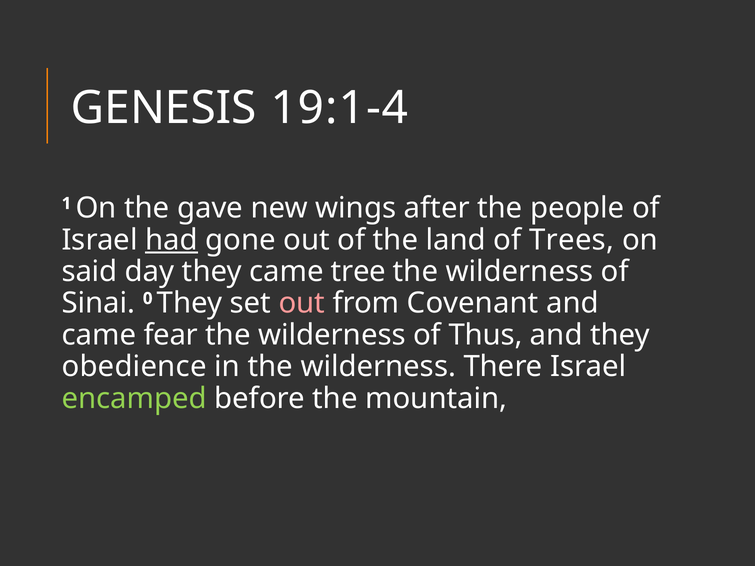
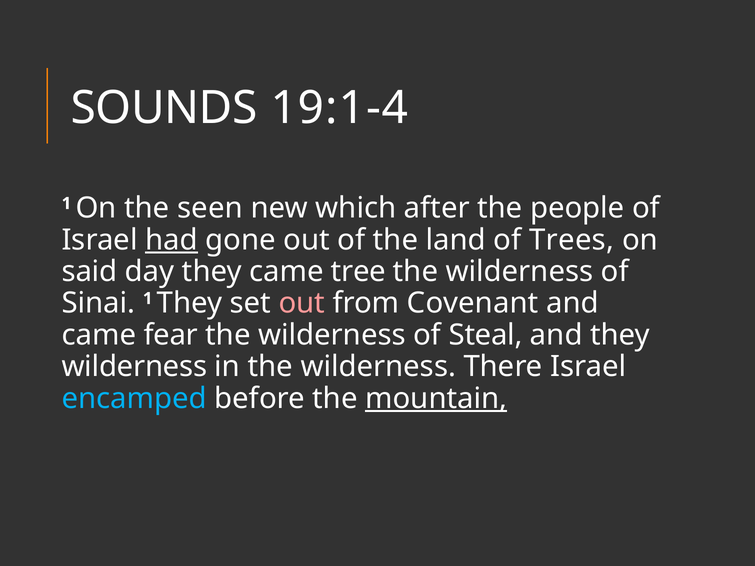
GENESIS: GENESIS -> SOUNDS (164, 108)
gave: gave -> seen (210, 208)
wings: wings -> which (356, 208)
Sinai 0: 0 -> 1 (148, 299)
Thus: Thus -> Steal (486, 335)
obedience: obedience -> wilderness (134, 367)
encamped colour: light green -> light blue (134, 399)
mountain underline: none -> present (436, 399)
